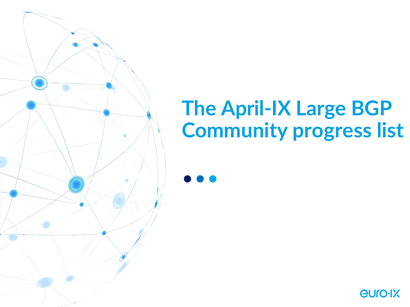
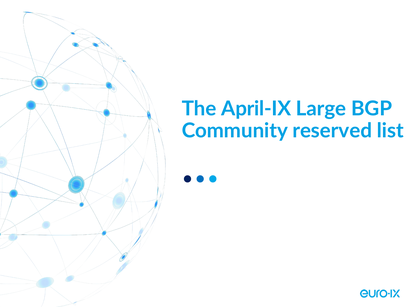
progress: progress -> reserved (332, 131)
